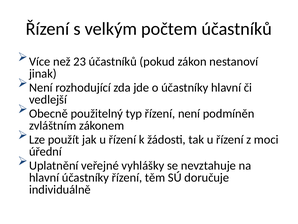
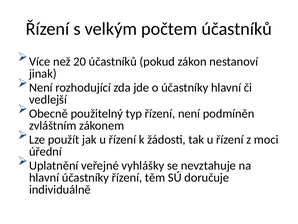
23: 23 -> 20 (80, 61)
